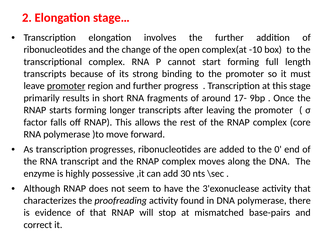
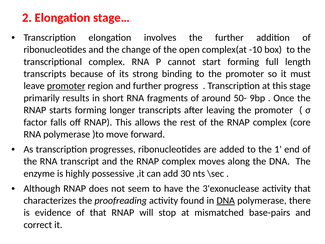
17-: 17- -> 50- (240, 98)
0: 0 -> 1 (278, 149)
DNA underline: none -> present (226, 200)
